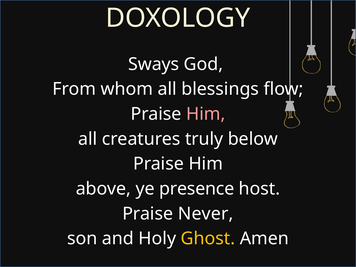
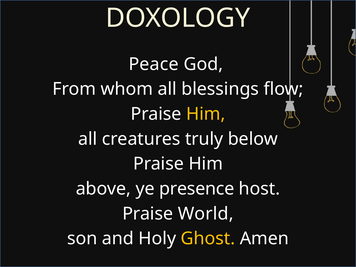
Sways: Sways -> Peace (154, 64)
Him colour: pink -> yellow (206, 114)
Never: Never -> World (206, 214)
